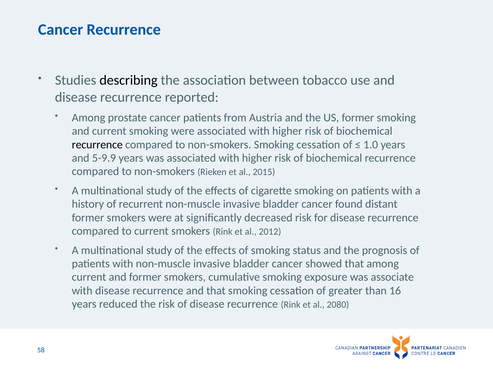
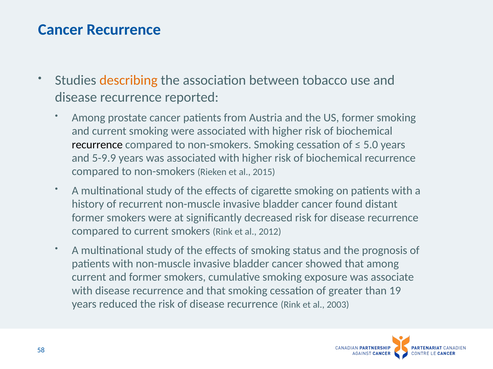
describing colour: black -> orange (129, 80)
1.0: 1.0 -> 5.0 (371, 145)
16: 16 -> 19 (395, 291)
2080: 2080 -> 2003 (338, 305)
